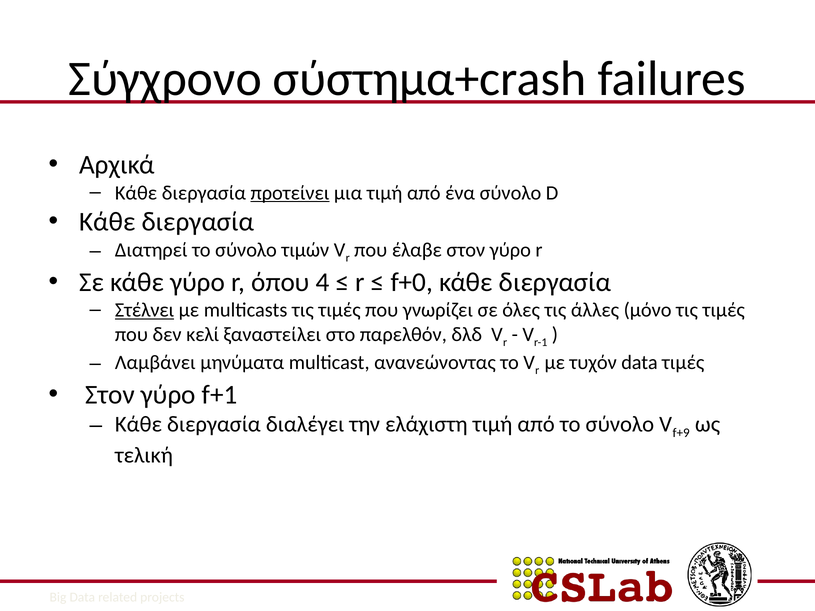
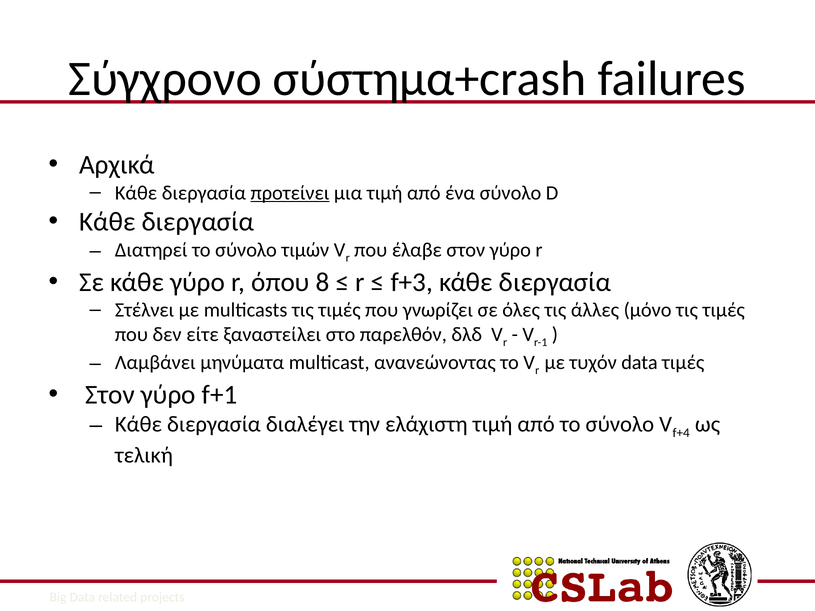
4: 4 -> 8 (323, 282)
f+0: f+0 -> f+3 (412, 282)
Στέλνει underline: present -> none (145, 310)
κελί: κελί -> είτε (202, 335)
f+9: f+9 -> f+4 (681, 433)
